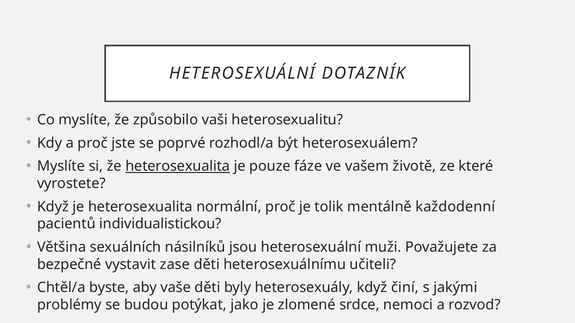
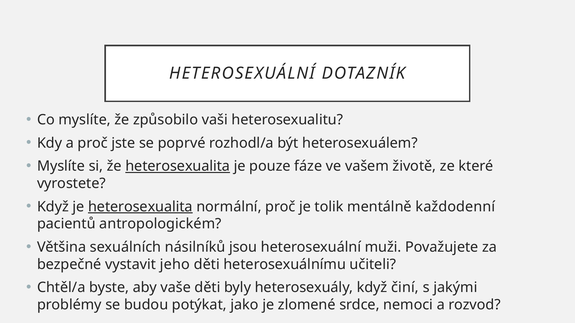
heterosexualita underline: none -> present (140, 207)
individualistickou: individualistickou -> antropologickém (160, 224)
zase: zase -> jeho (175, 265)
